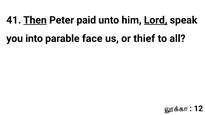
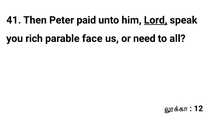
Then underline: present -> none (35, 20)
into: into -> rich (34, 39)
thief: thief -> need (144, 39)
